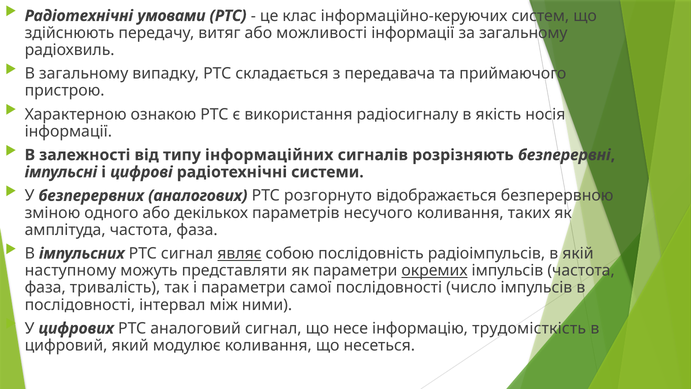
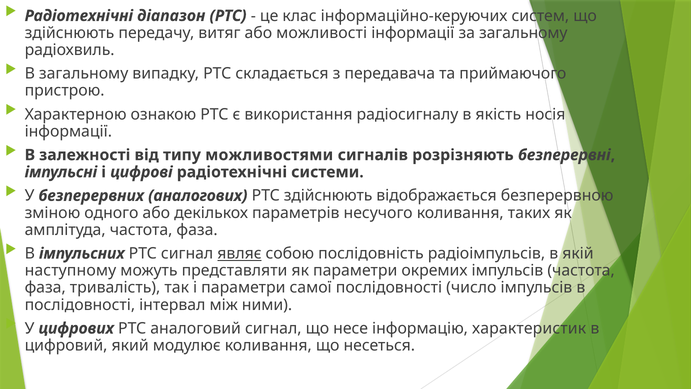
умовами: умовами -> діапазон (171, 16)
інформаційних: інформаційних -> можливостями (269, 155)
РТС розгорнуто: розгорнуто -> здійснюють (328, 196)
окремих underline: present -> none (434, 270)
трудомісткість: трудомісткість -> характеристик (529, 328)
